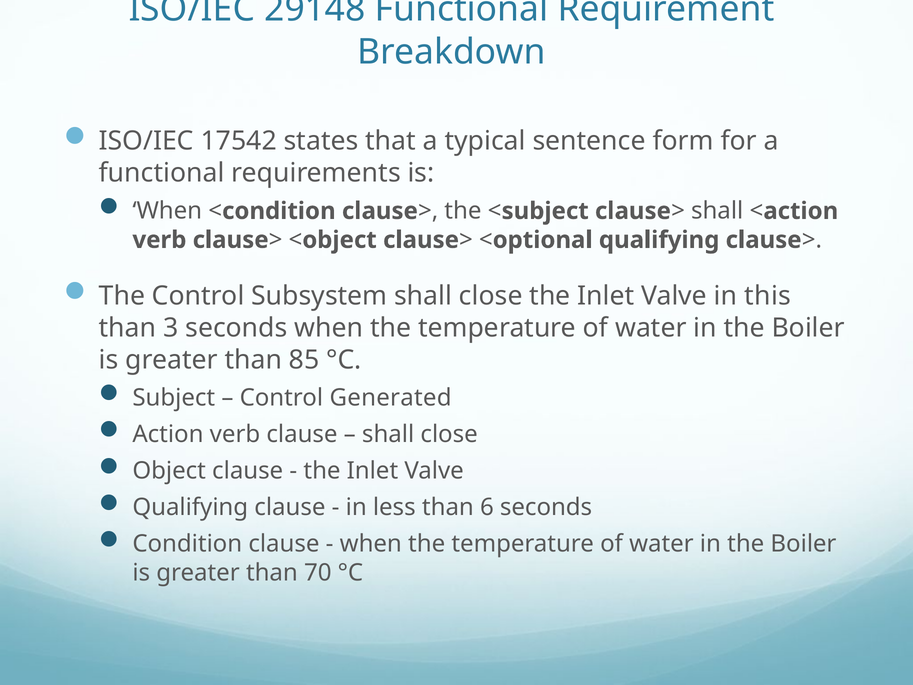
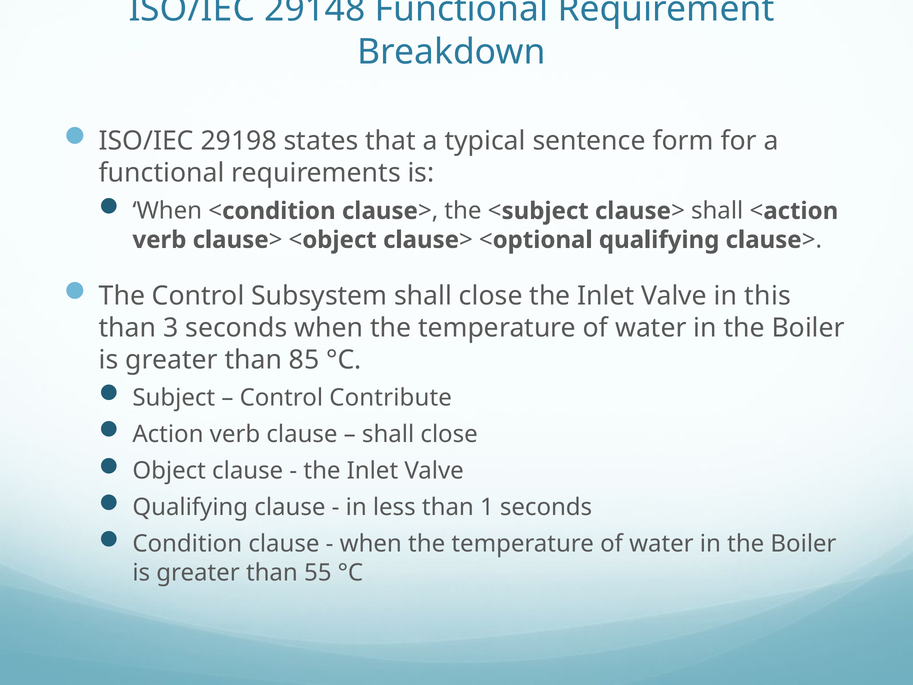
17542: 17542 -> 29198 (239, 141)
Generated: Generated -> Contribute (391, 398)
6: 6 -> 1 (487, 507)
70: 70 -> 55 (318, 573)
